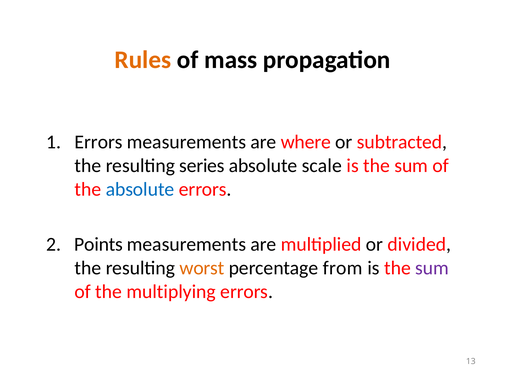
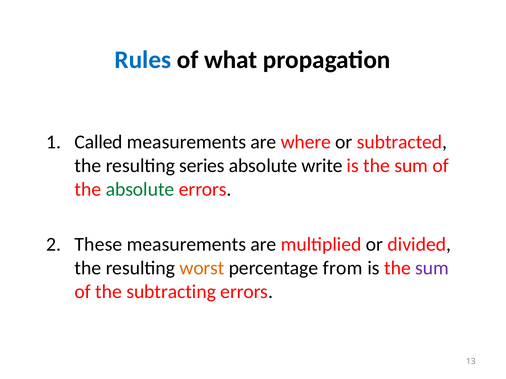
Rules colour: orange -> blue (143, 60)
mass: mass -> what (231, 60)
Errors: Errors -> Called (99, 142)
scale: scale -> write (322, 166)
absolute colour: blue -> green (140, 190)
Points: Points -> These (98, 245)
multiplying: multiplying -> subtracting (171, 292)
